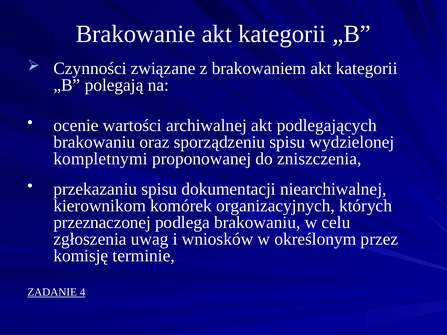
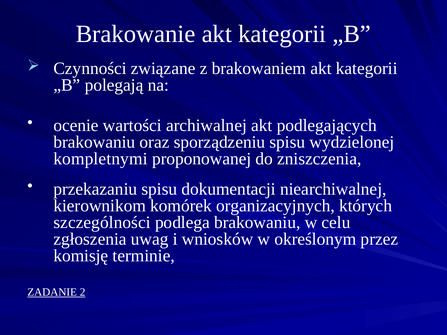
przeznaczonej: przeznaczonej -> szczególności (102, 222)
4: 4 -> 2 (83, 292)
